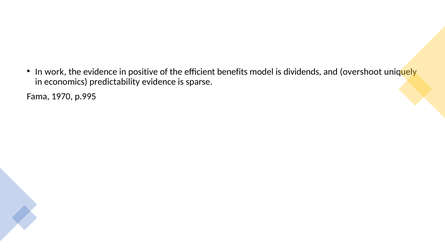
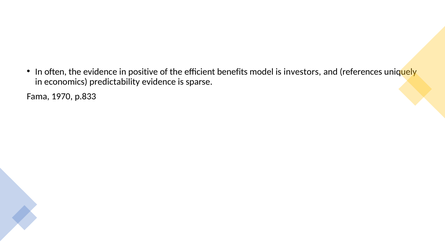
work: work -> often (56, 72)
dividends: dividends -> investors (302, 72)
overshoot: overshoot -> references (361, 72)
p.995: p.995 -> p.833 (85, 96)
